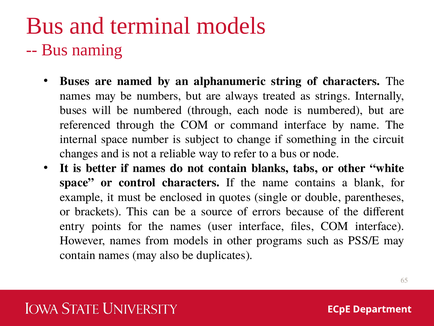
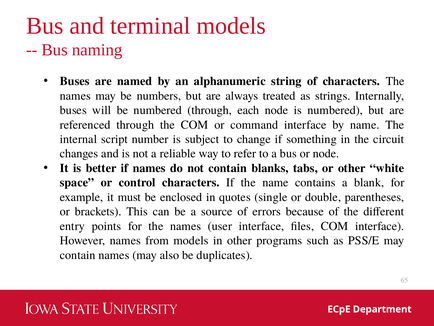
internal space: space -> script (114, 139)
